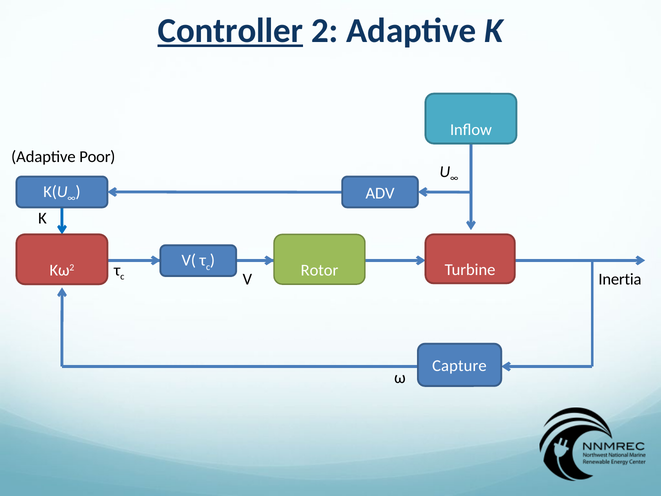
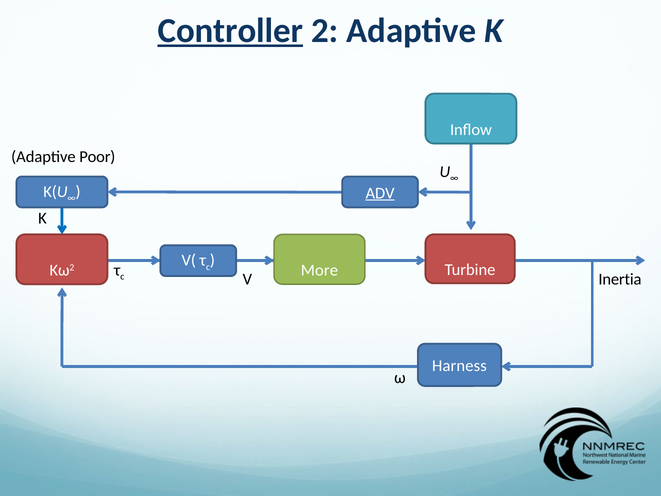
ADV underline: none -> present (380, 193)
Rotor: Rotor -> More (319, 270)
Capture: Capture -> Harness (459, 366)
